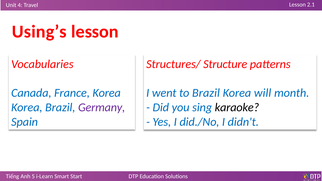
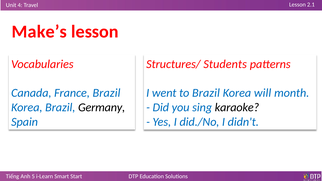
Using’s: Using’s -> Make’s (39, 32)
Structure: Structure -> Students (225, 64)
France Korea: Korea -> Brazil (107, 93)
Germany colour: purple -> black (102, 108)
